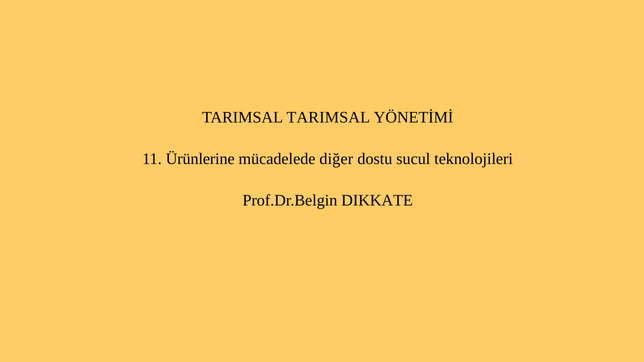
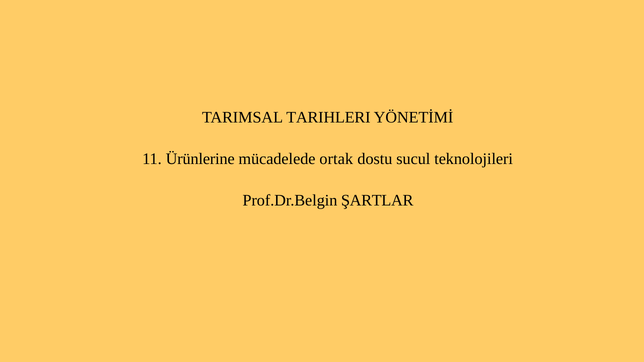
TARIMSAL TARIMSAL: TARIMSAL -> TARIHLERI (328, 118)
diğer: diğer -> ortak (336, 159)
DIKKATE: DIKKATE -> ŞARTLAR (377, 200)
